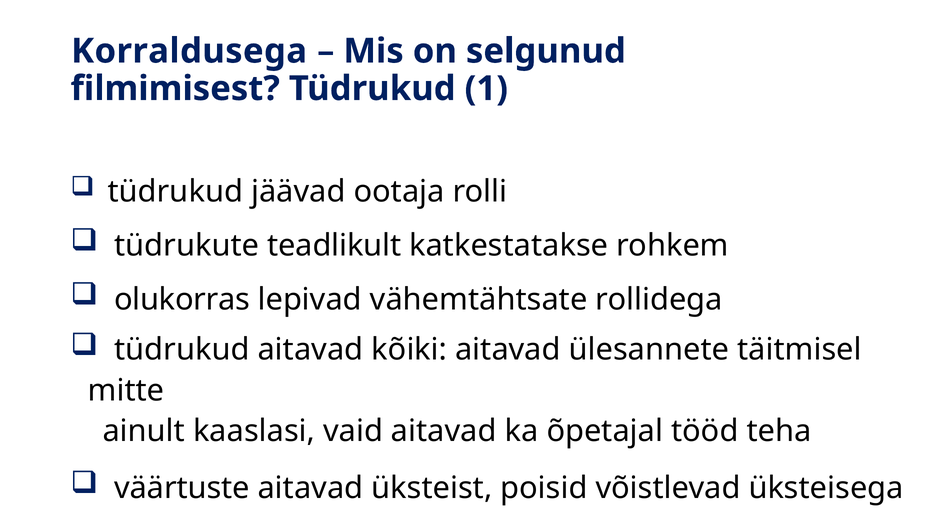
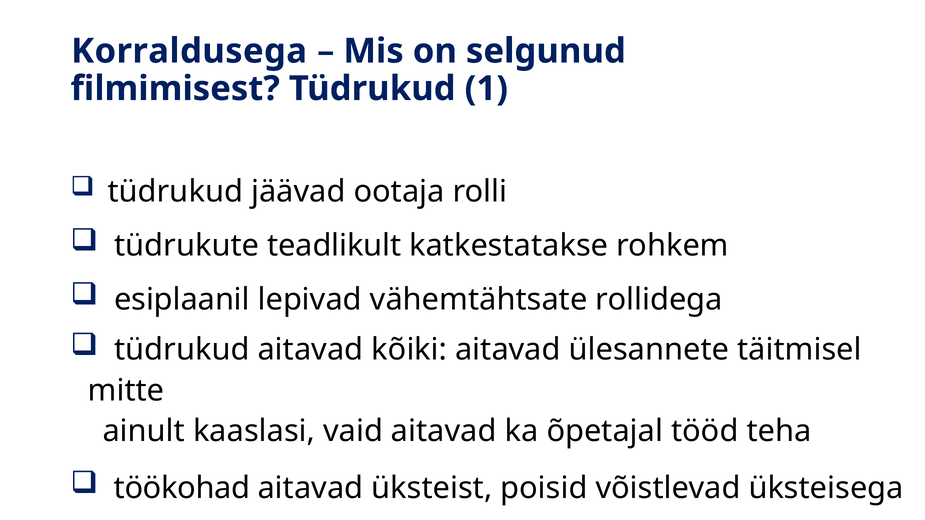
olukorras: olukorras -> esiplaanil (182, 300)
väärtuste: väärtuste -> töökohad (182, 489)
